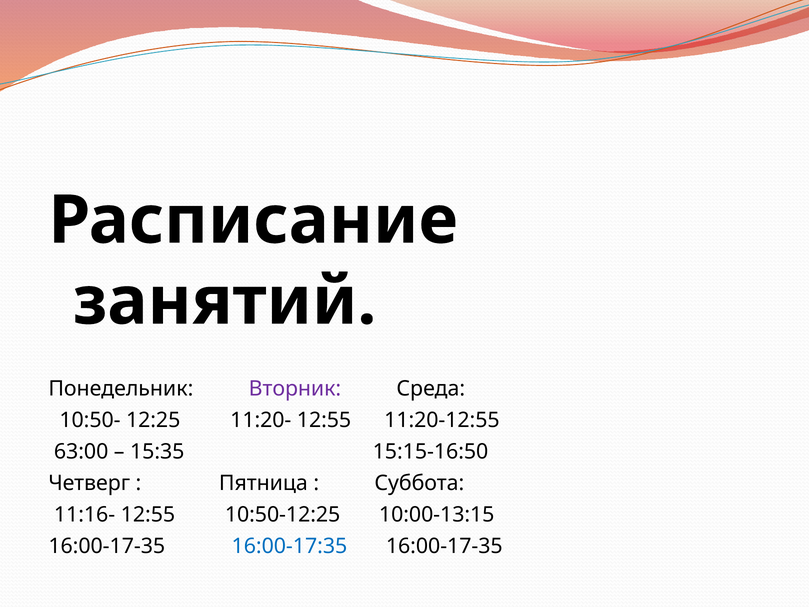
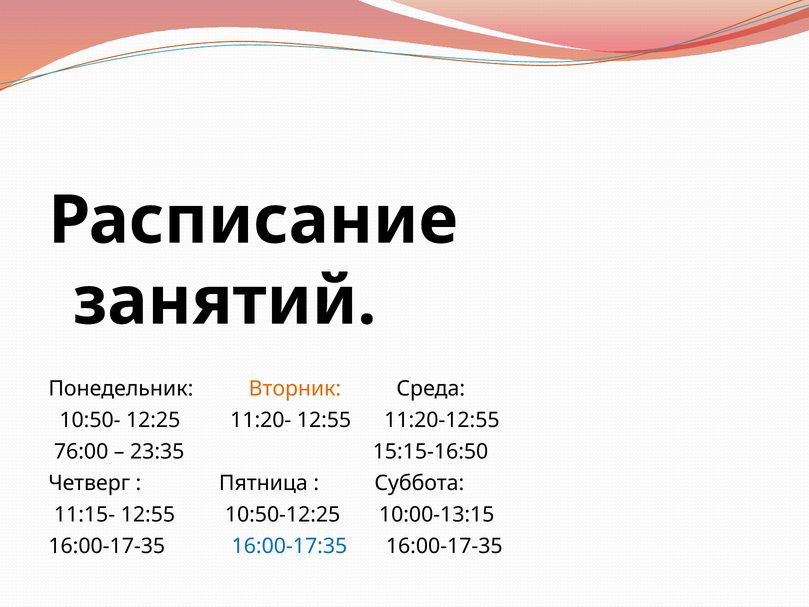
Вторник colour: purple -> orange (295, 389)
63:00: 63:00 -> 76:00 (81, 451)
15:35: 15:35 -> 23:35 (157, 451)
11:16-: 11:16- -> 11:15- (85, 514)
